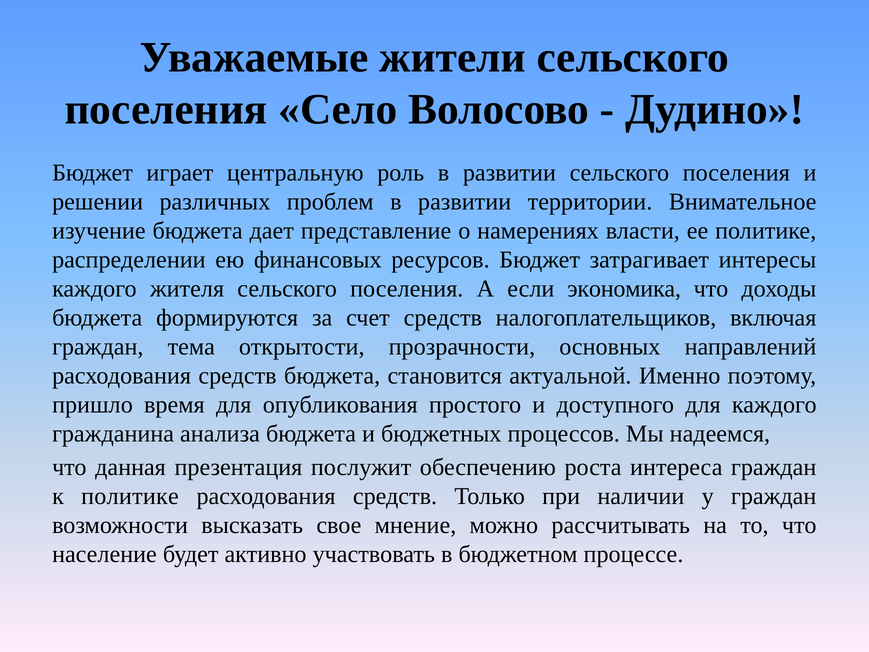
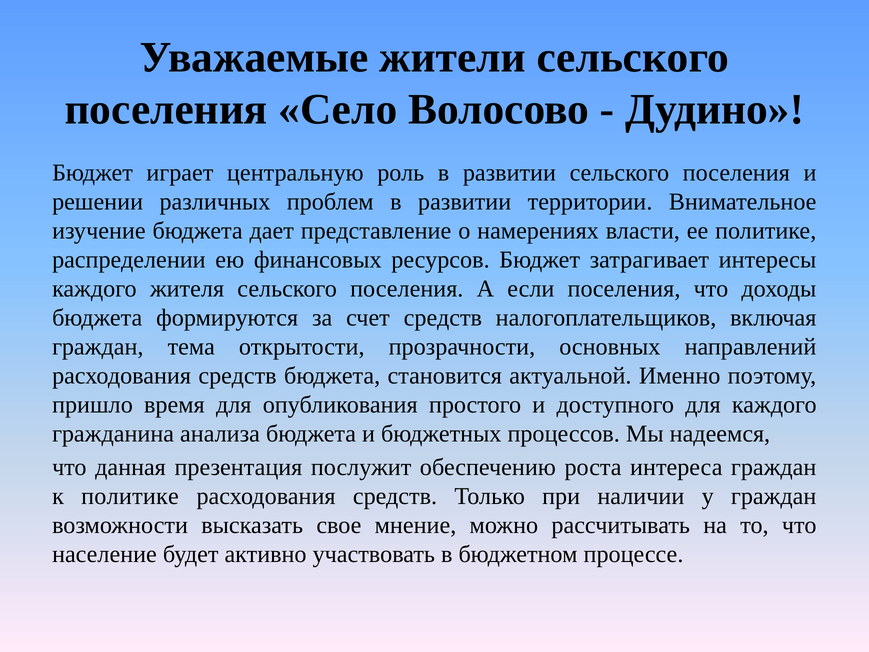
если экономика: экономика -> поселения (624, 289)
